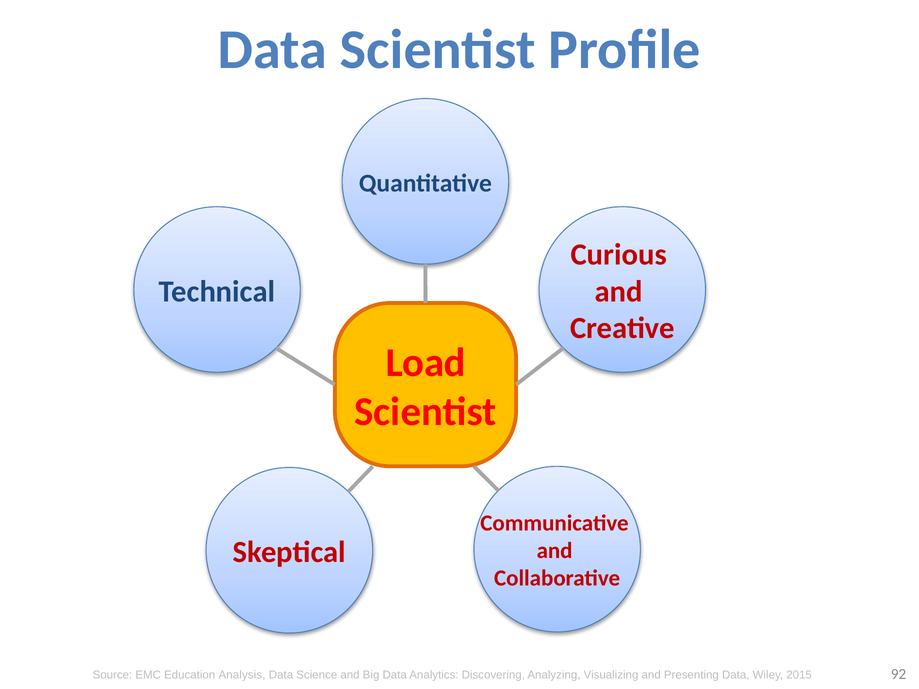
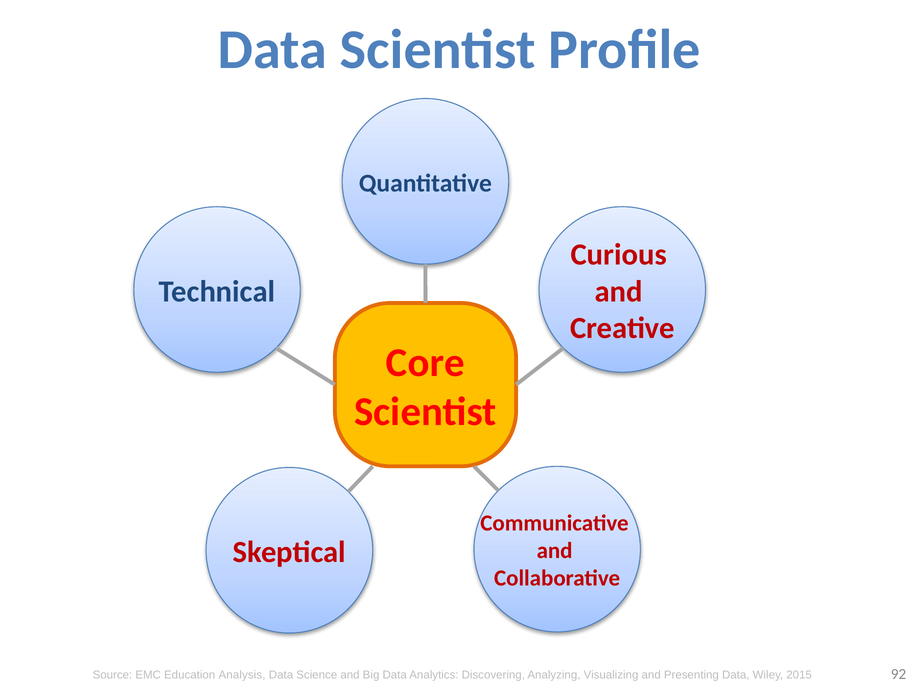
Load: Load -> Core (425, 363)
